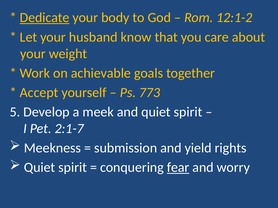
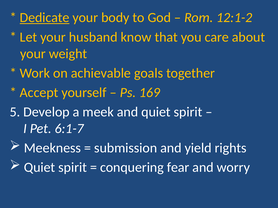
773: 773 -> 169 (150, 93)
2:1-7: 2:1-7 -> 6:1-7 (69, 129)
fear underline: present -> none (178, 168)
